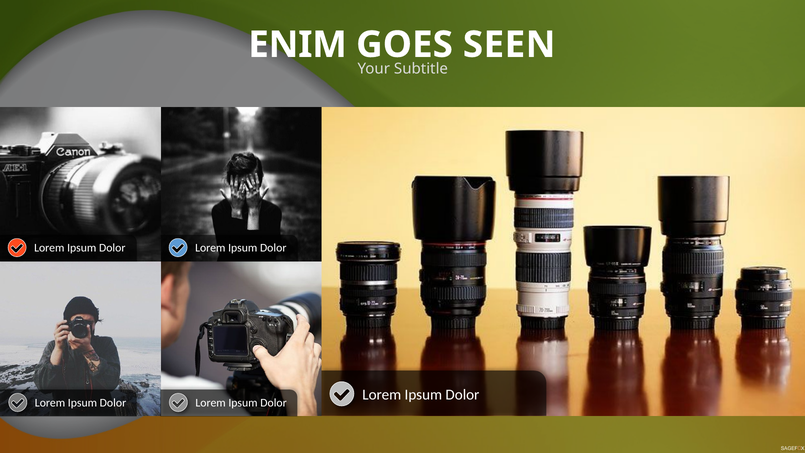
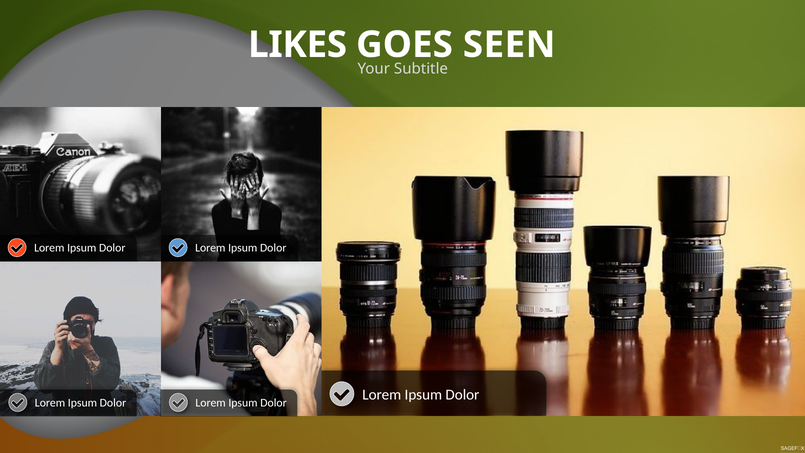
ENIM: ENIM -> LIKES (298, 45)
